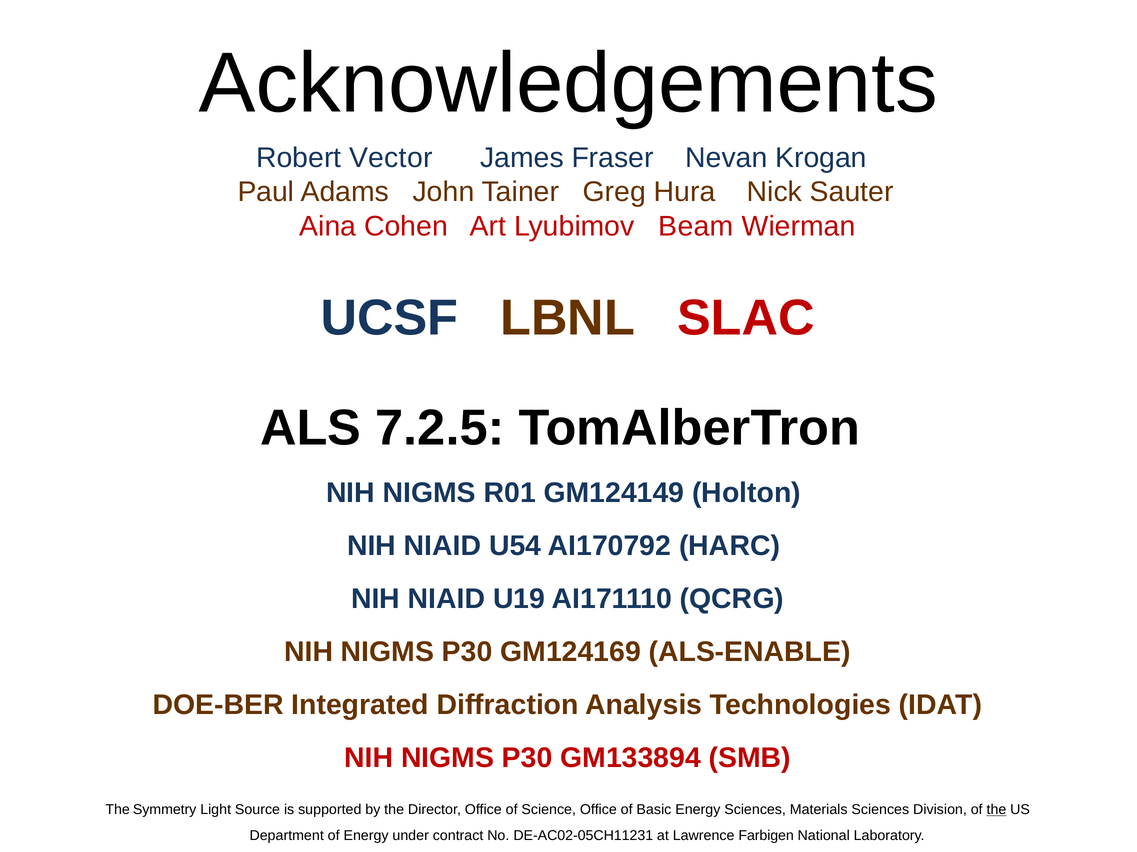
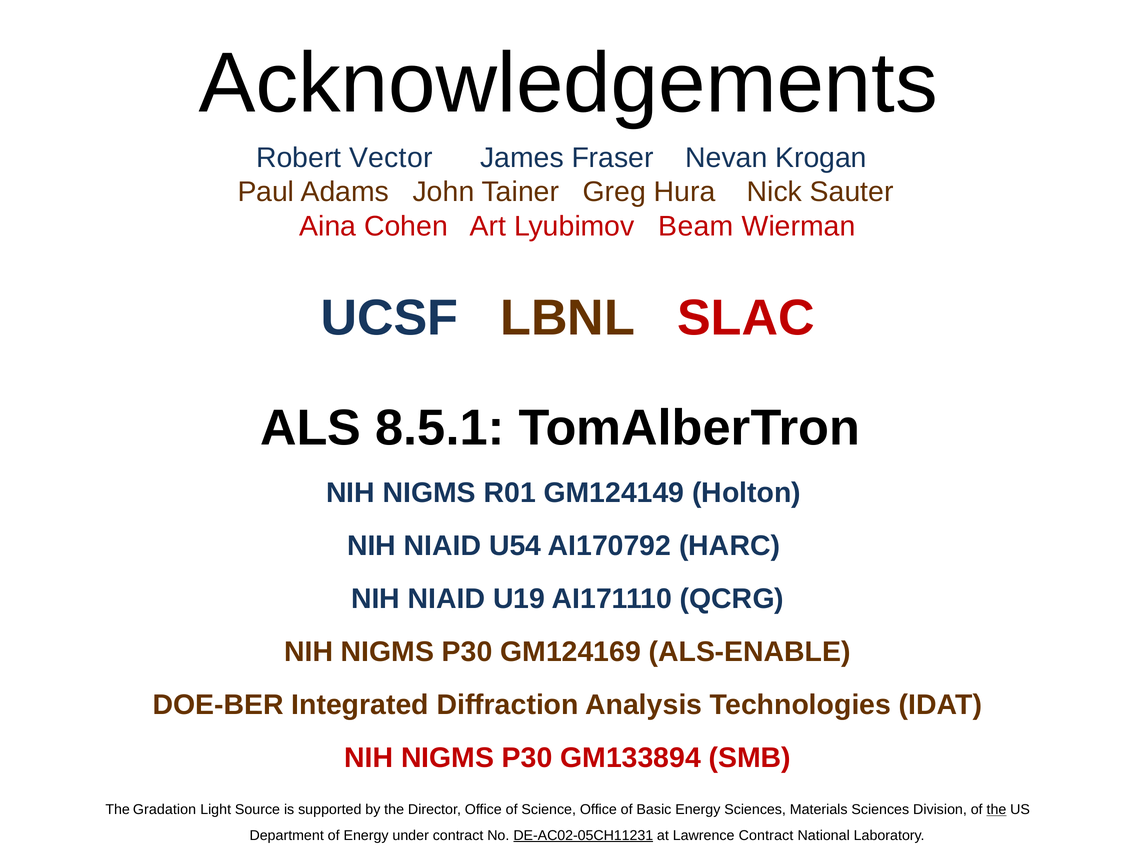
7.2.5: 7.2.5 -> 8.5.1 (440, 428)
Symmetry: Symmetry -> Gradation (165, 810)
DE-AC02-05CH11231 underline: none -> present (583, 836)
Lawrence Farbigen: Farbigen -> Contract (766, 836)
